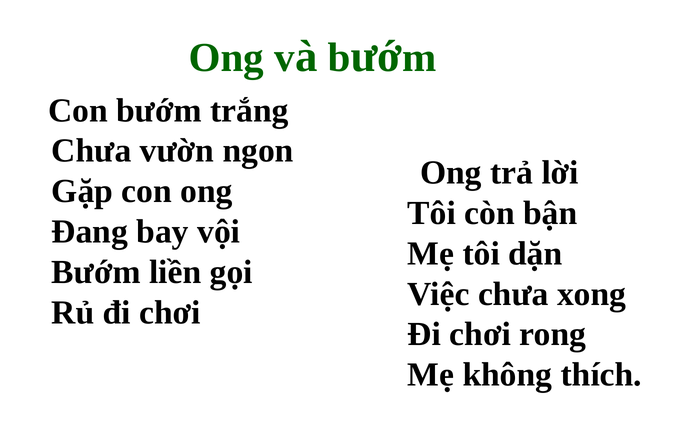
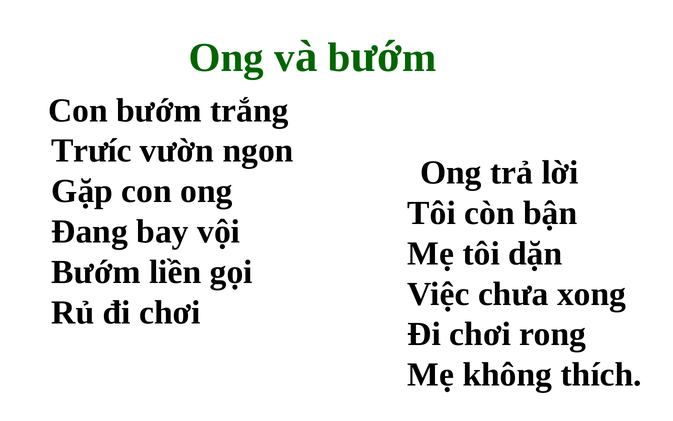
Chưa: Chưa -> Trưíc (92, 151)
